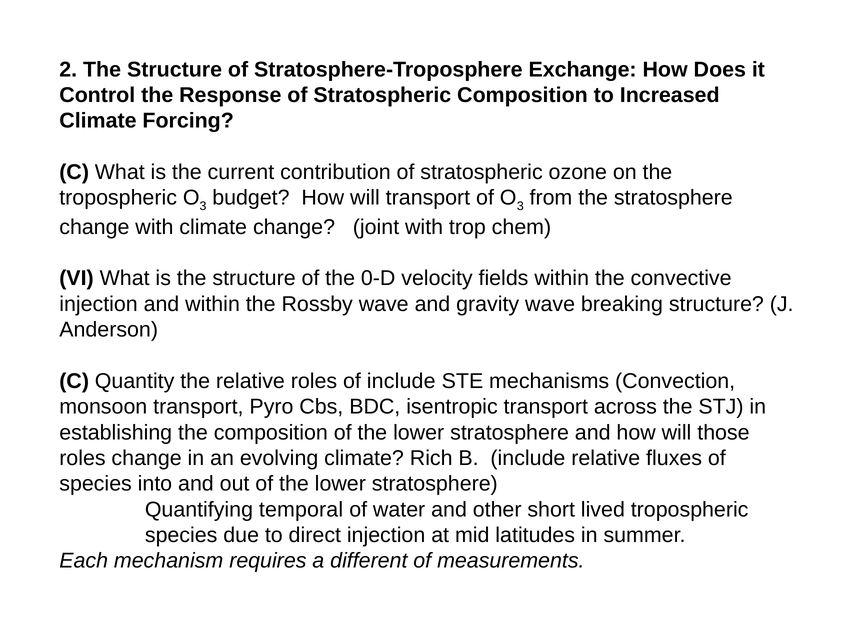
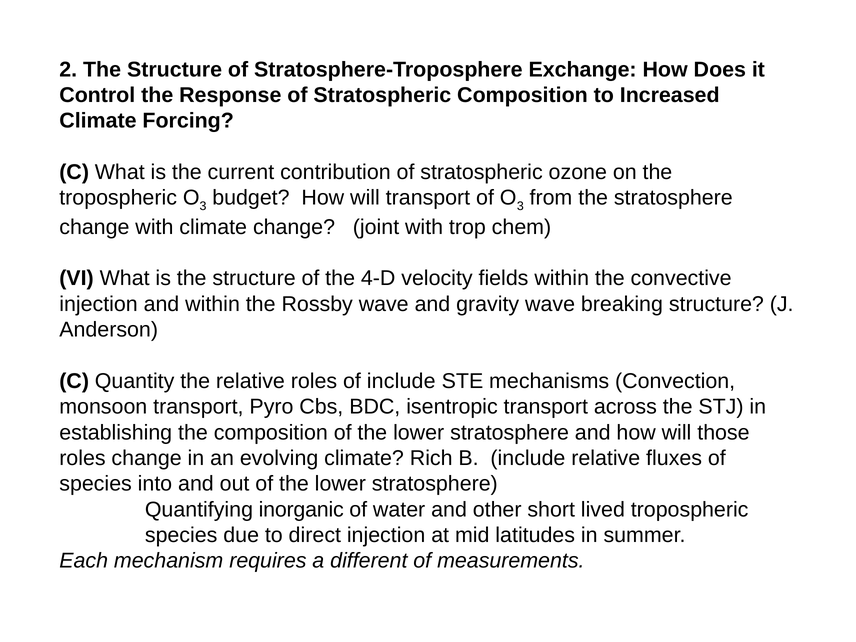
0-D: 0-D -> 4-D (378, 278)
temporal: temporal -> inorganic (301, 510)
